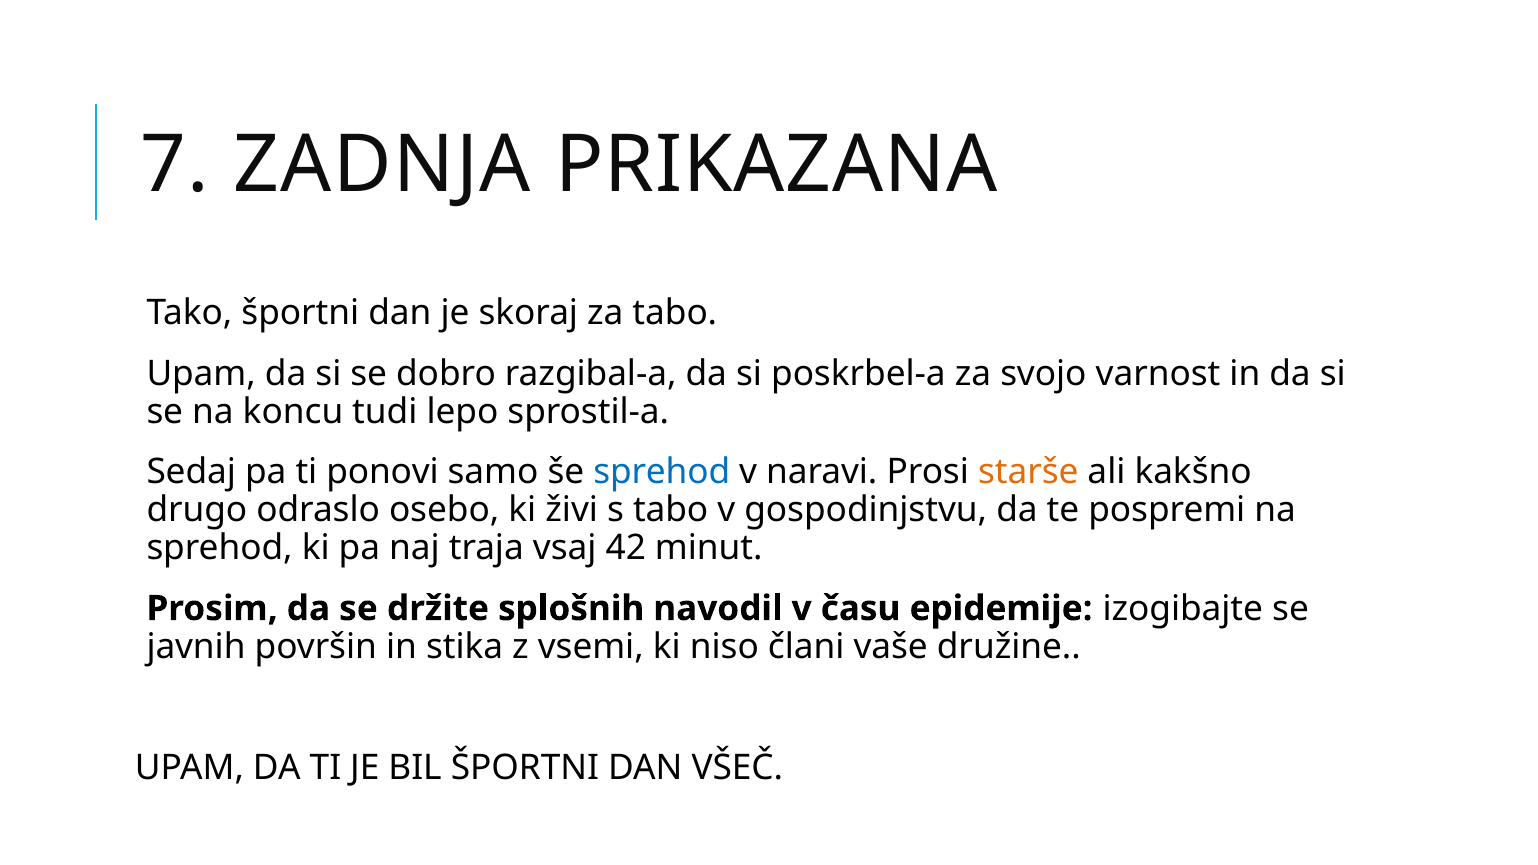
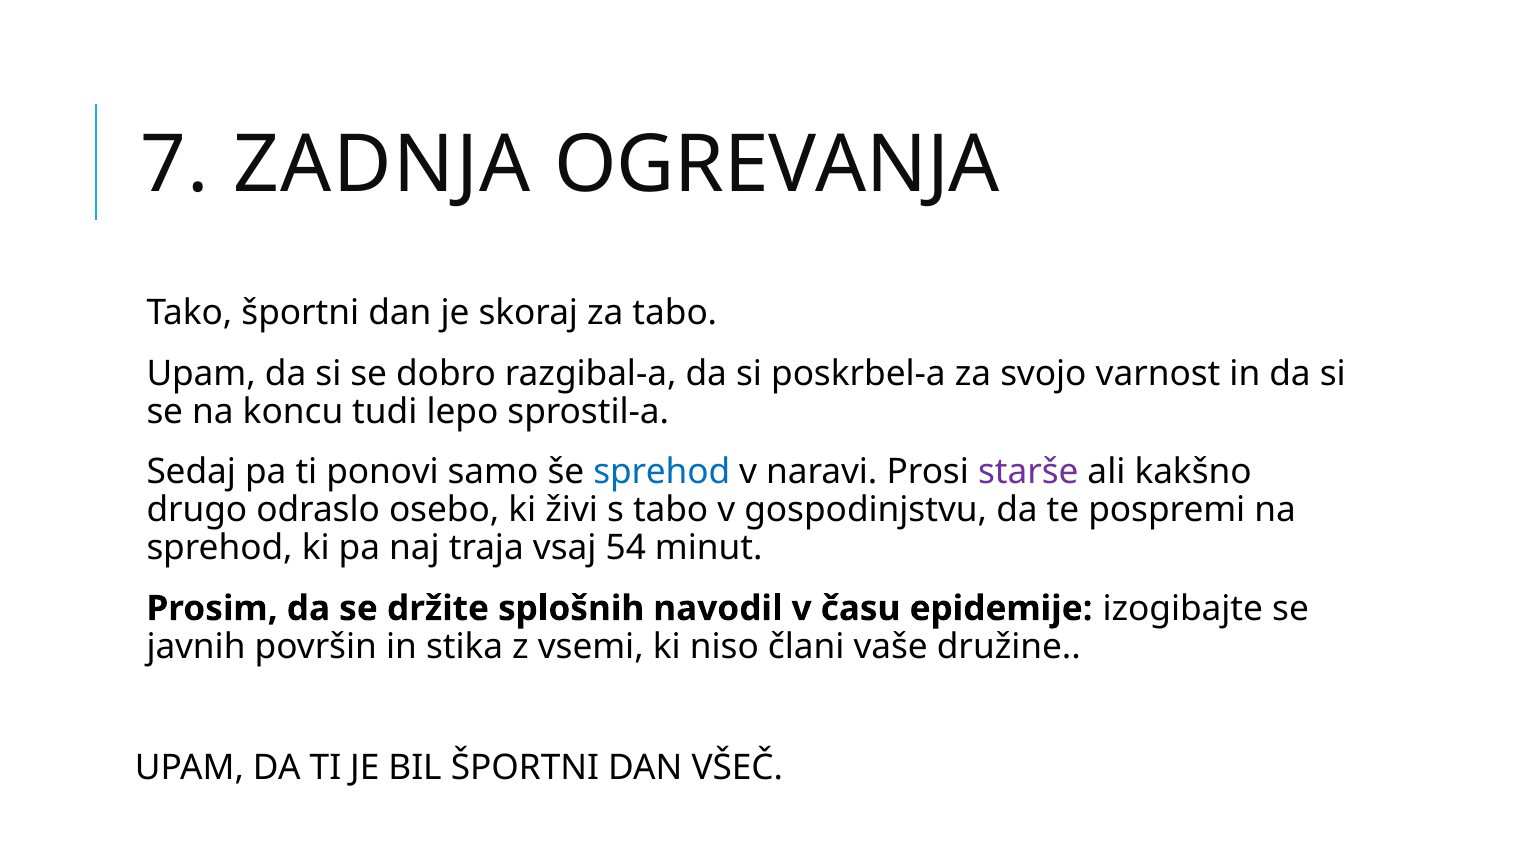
PRIKAZANA: PRIKAZANA -> OGREVANJA (777, 165)
starše colour: orange -> purple (1028, 472)
42: 42 -> 54 (626, 548)
